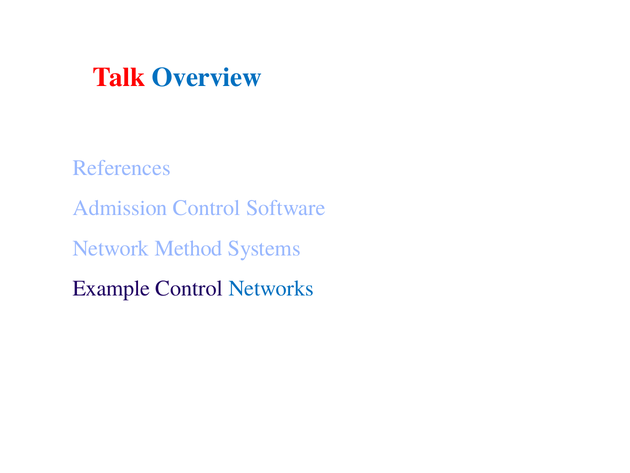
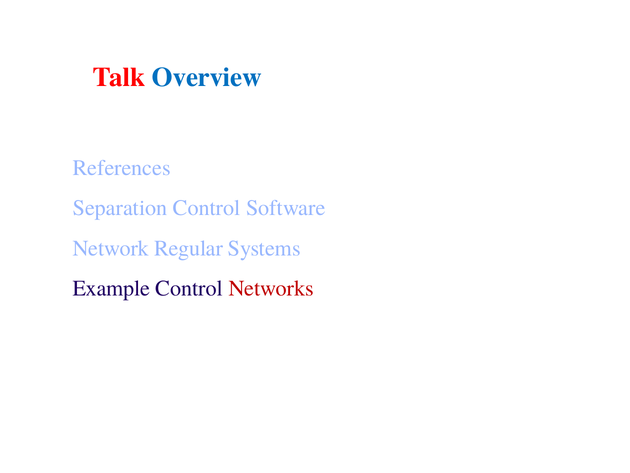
Admission: Admission -> Separation (120, 208)
Method: Method -> Regular (189, 248)
Networks colour: blue -> red (271, 288)
